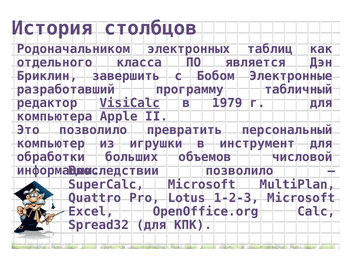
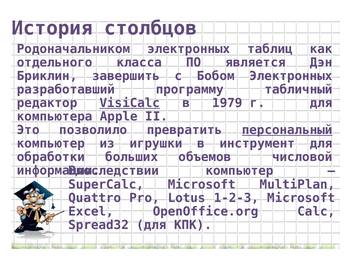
Бобом Электронные: Электронные -> Электронных (291, 76)
персональный underline: none -> present (287, 130)
позволило: позволило -> компьютер (240, 171)
